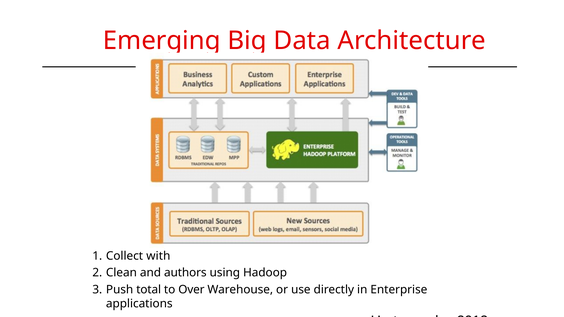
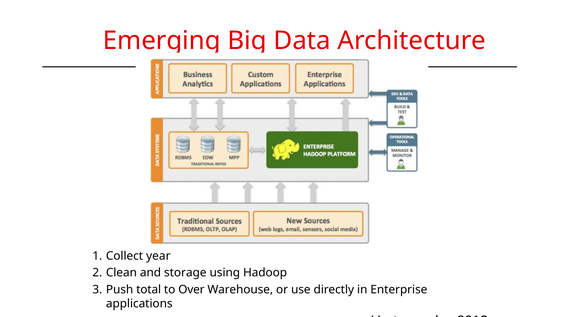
with: with -> year (158, 256)
authors: authors -> storage (185, 273)
